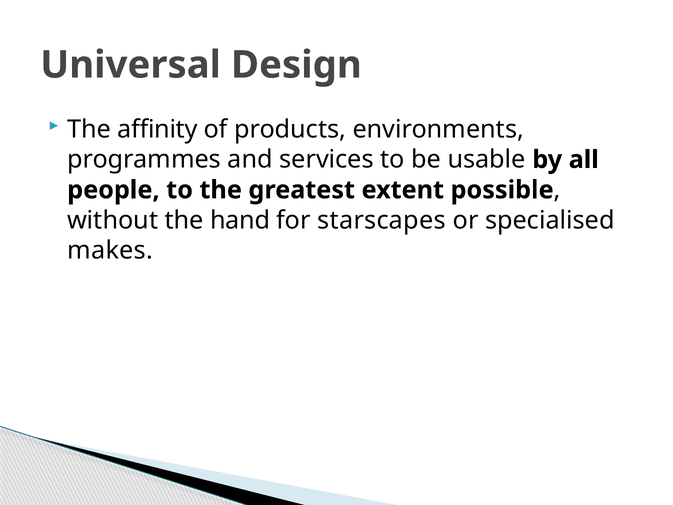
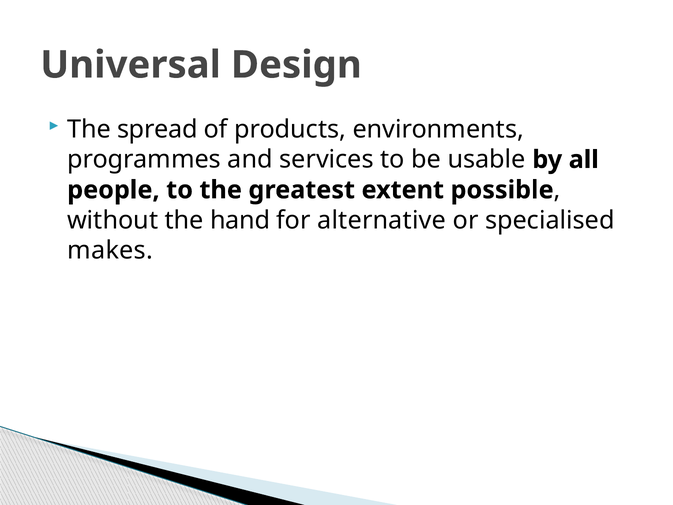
affinity: affinity -> spread (157, 129)
starscapes: starscapes -> alternative (382, 220)
